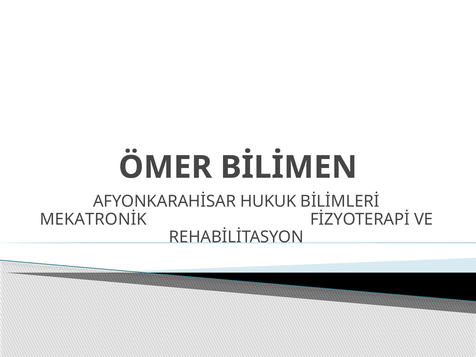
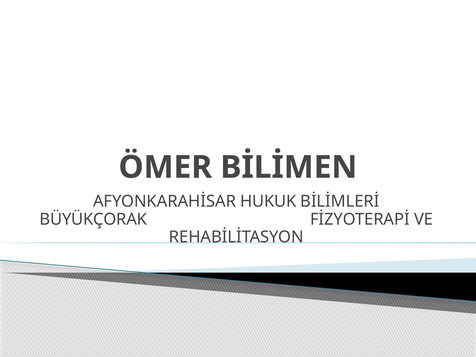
MEKATRONİK: MEKATRONİK -> BÜYÜKÇORAK (93, 219)
